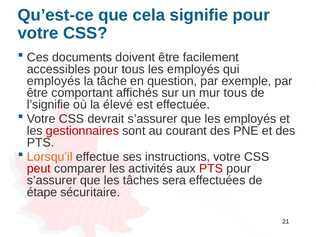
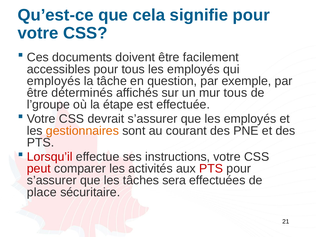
comportant: comportant -> déterminés (82, 93)
l’signifie: l’signifie -> l’groupe (48, 105)
élevé: élevé -> étape (118, 105)
gestionnaires colour: red -> orange (82, 131)
Lorsqu’il colour: orange -> red (50, 157)
étape: étape -> place (42, 192)
